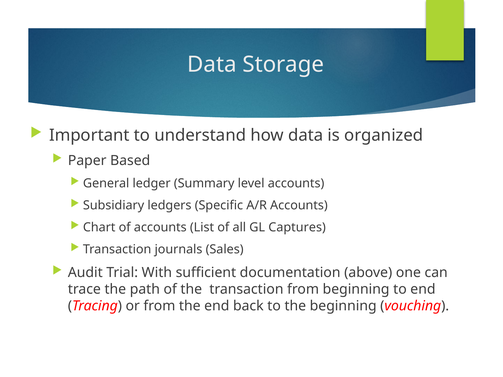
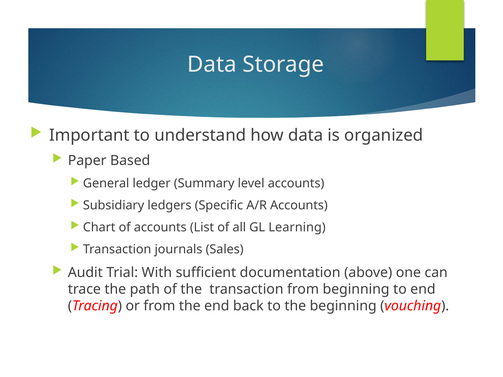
Captures: Captures -> Learning (297, 228)
